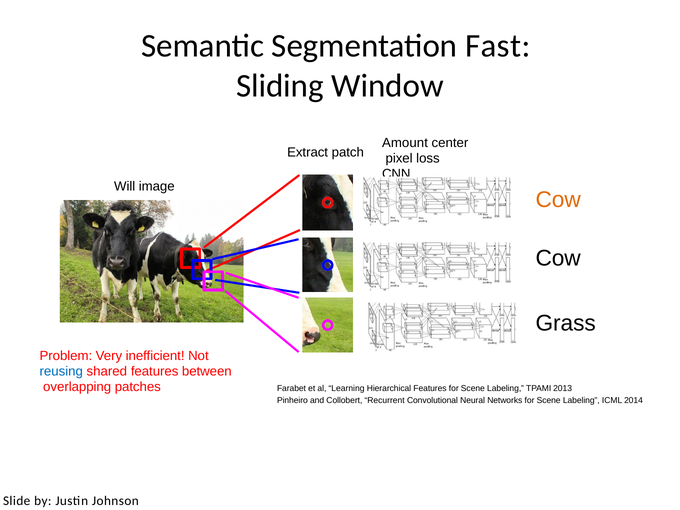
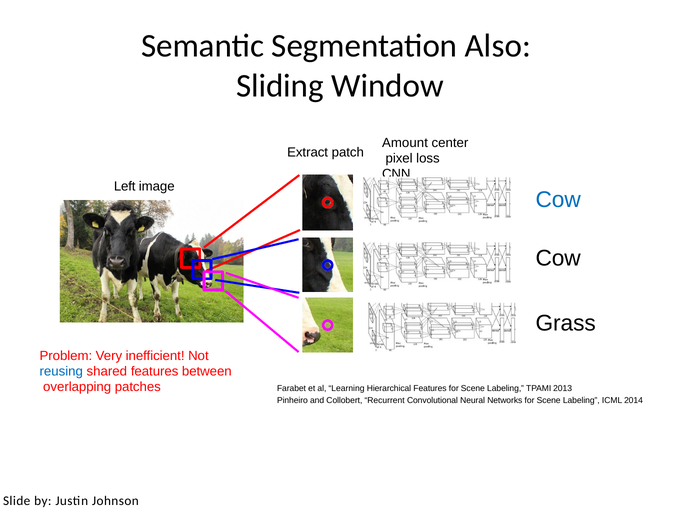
Fast: Fast -> Also (498, 46)
Will: Will -> Left (125, 186)
Cow colour: orange -> blue (558, 200)
